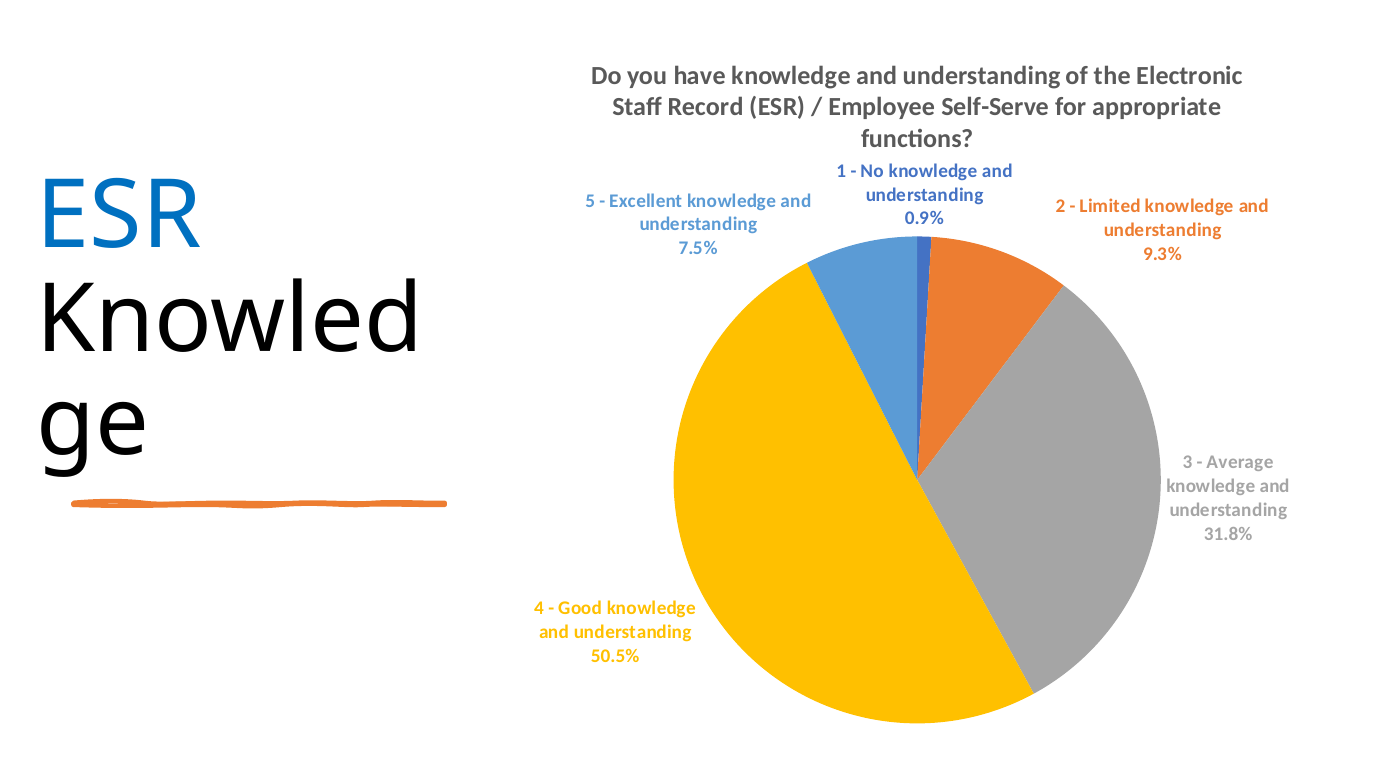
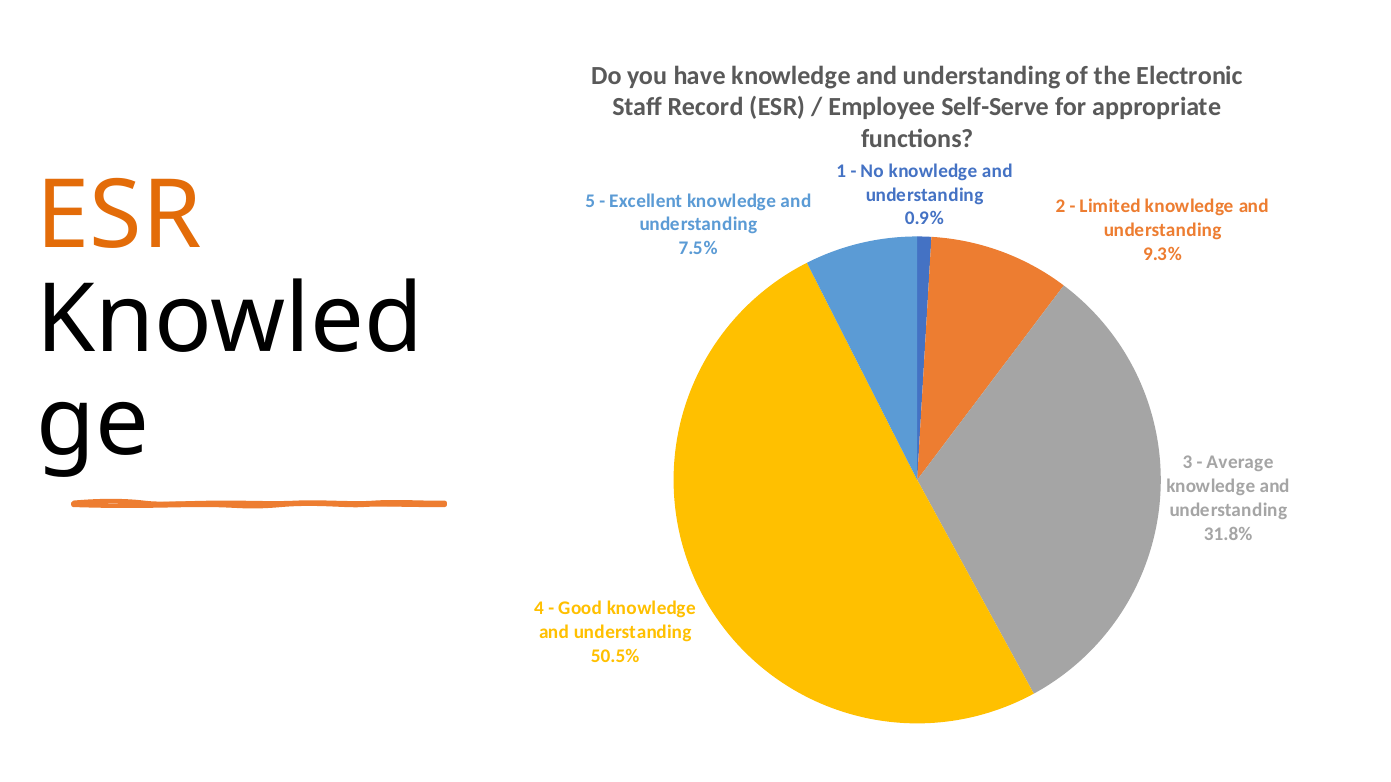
ESR colour: blue -> orange (119, 217)
